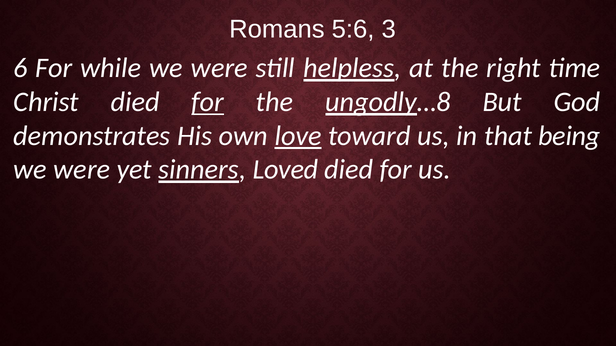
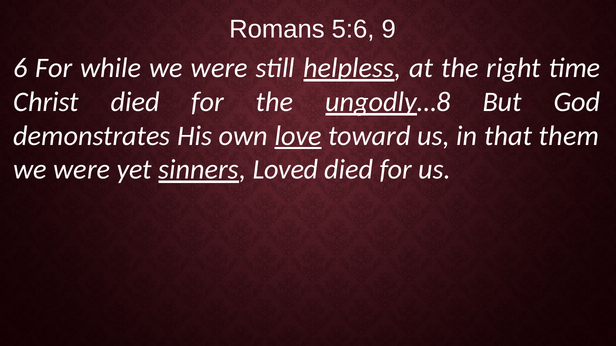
3: 3 -> 9 (389, 29)
for underline: present -> none (208, 102)
being: being -> them (569, 136)
